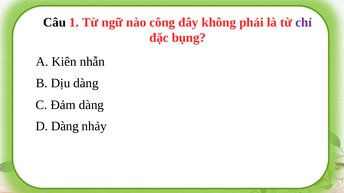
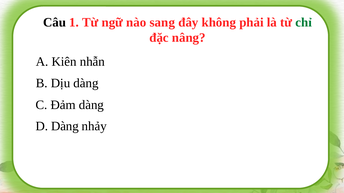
công: công -> sang (162, 22)
chỉ colour: purple -> green (304, 22)
bụng: bụng -> nâng (189, 38)
